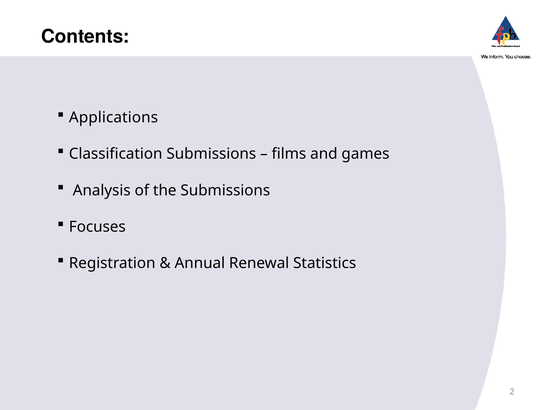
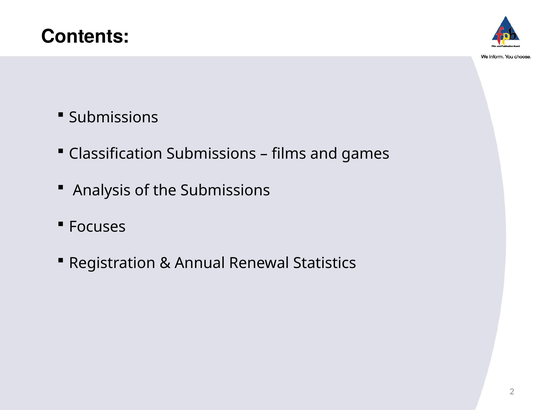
Applications: Applications -> Submissions (114, 118)
